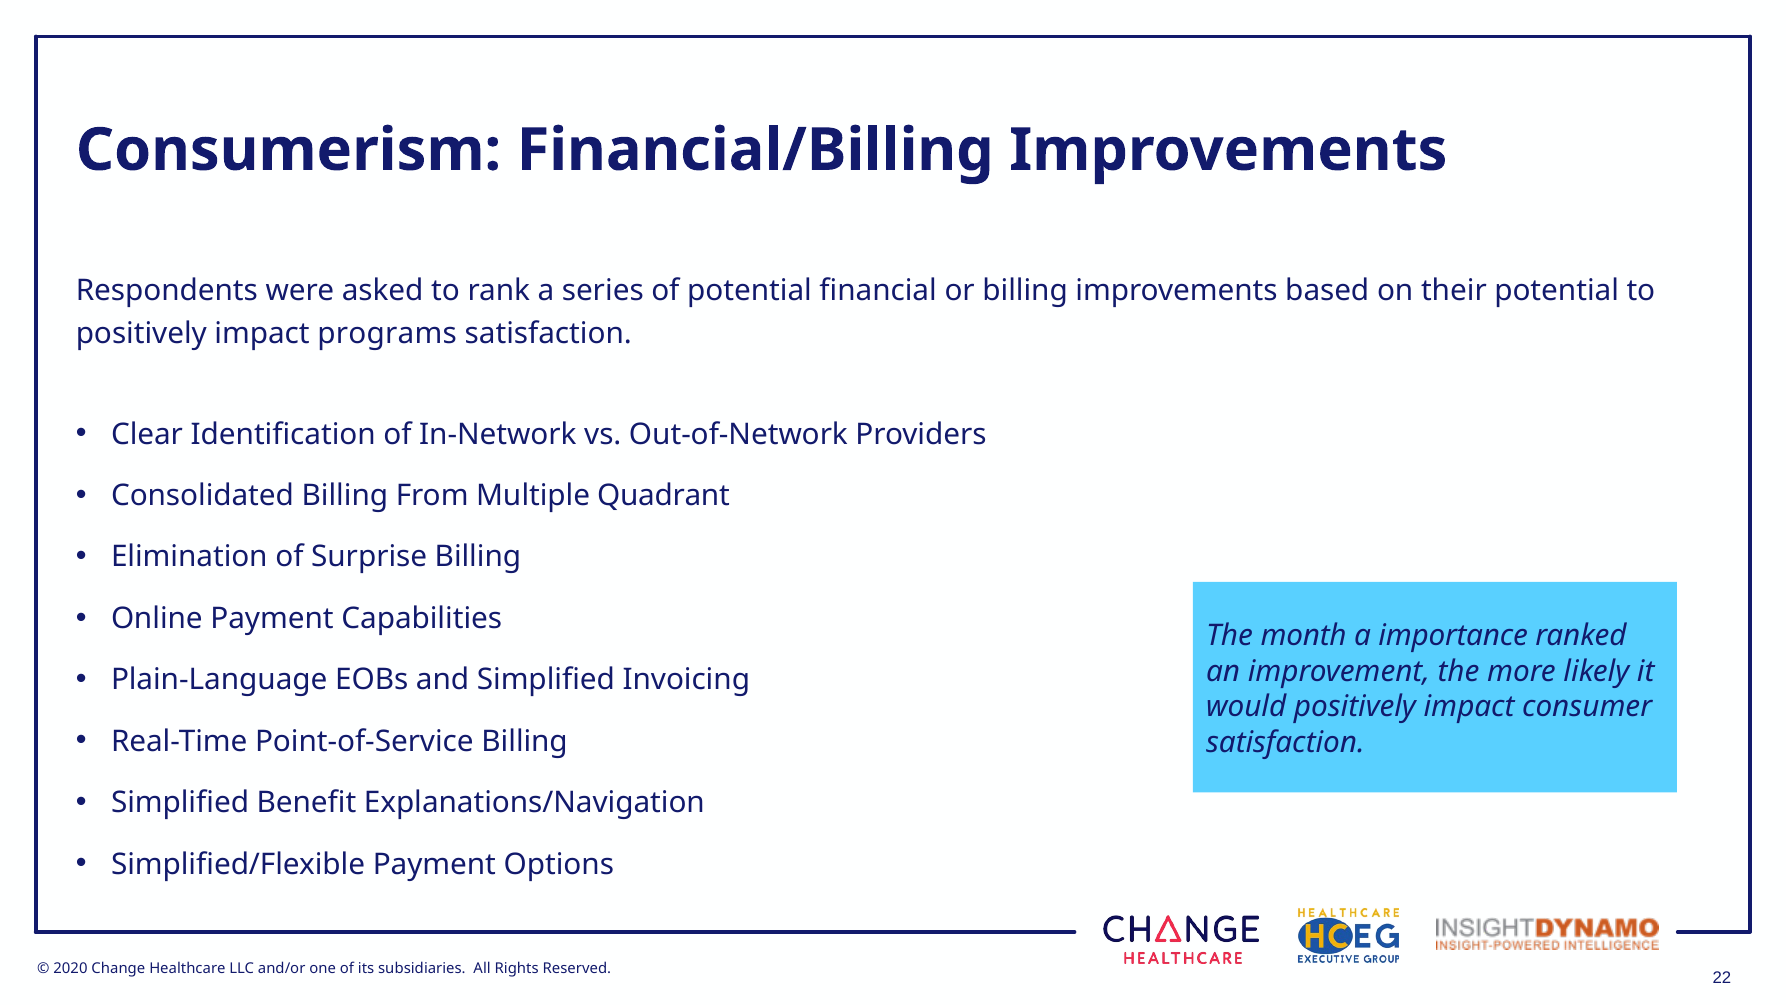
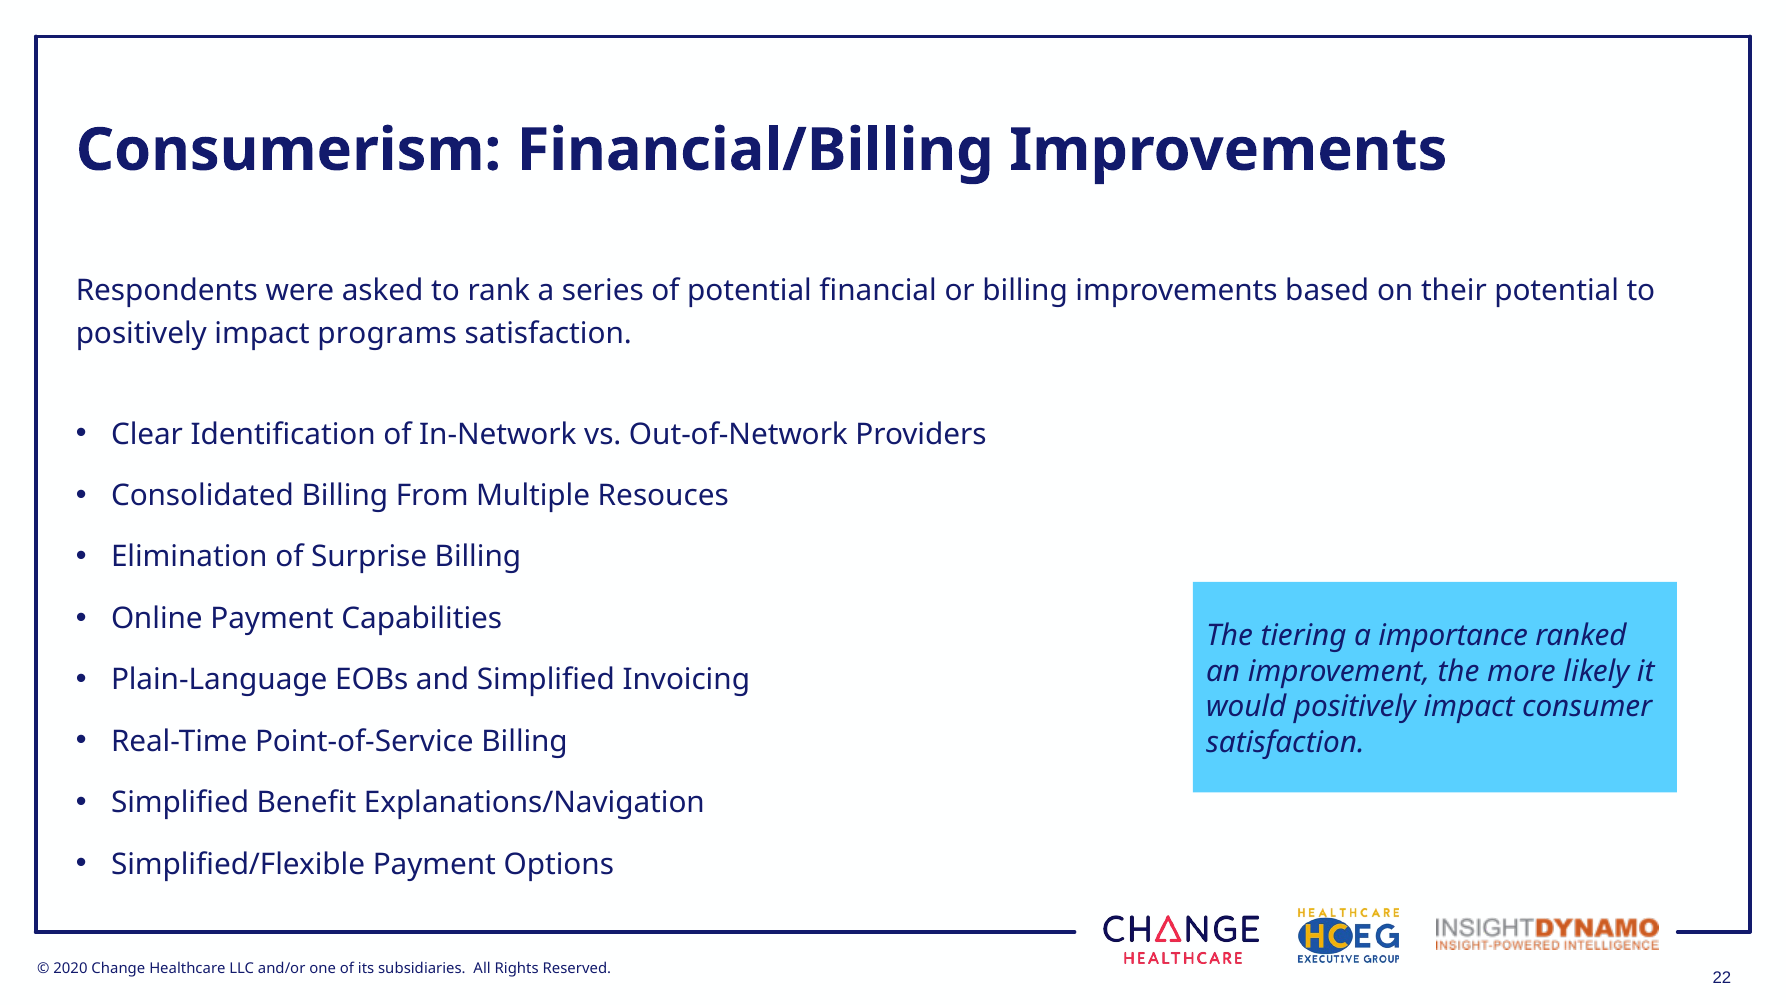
Quadrant: Quadrant -> Resouces (663, 495)
month: month -> tiering (1304, 635)
